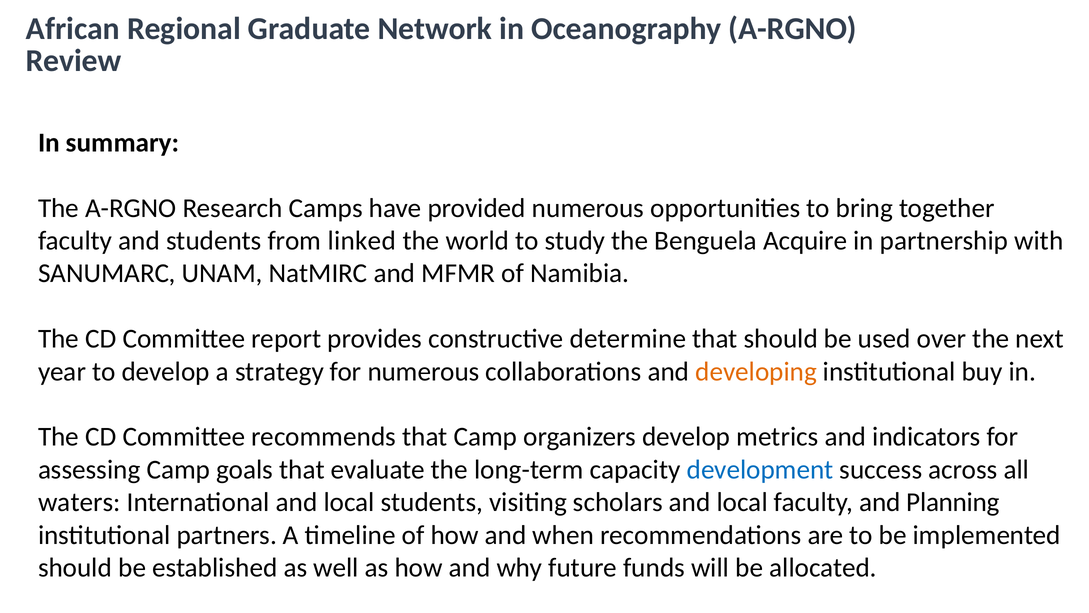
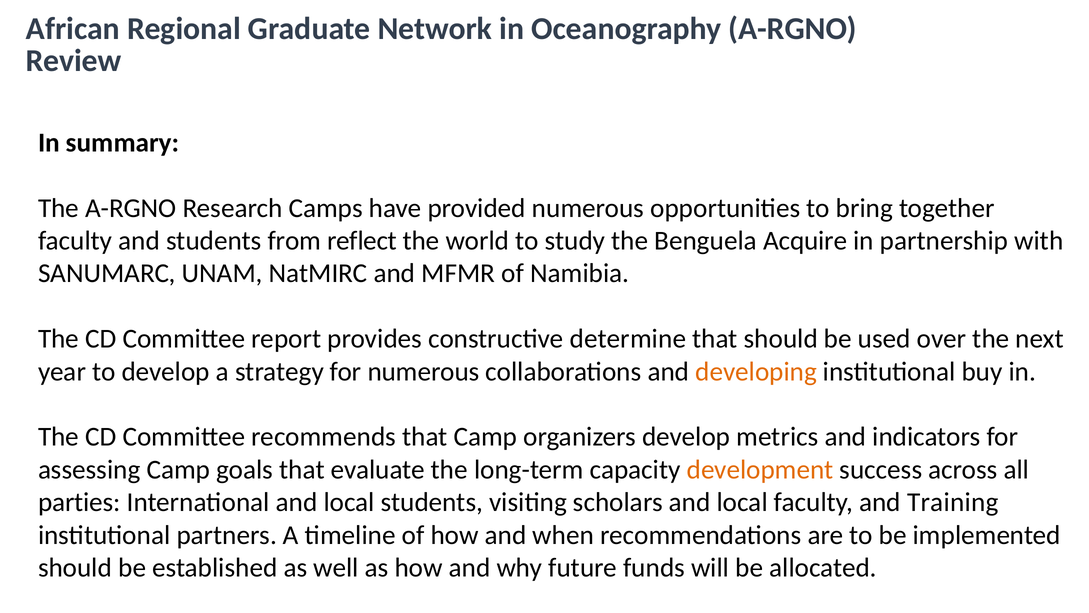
linked: linked -> reflect (362, 241)
development colour: blue -> orange (760, 469)
waters: waters -> parties (79, 502)
Planning: Planning -> Training (953, 502)
